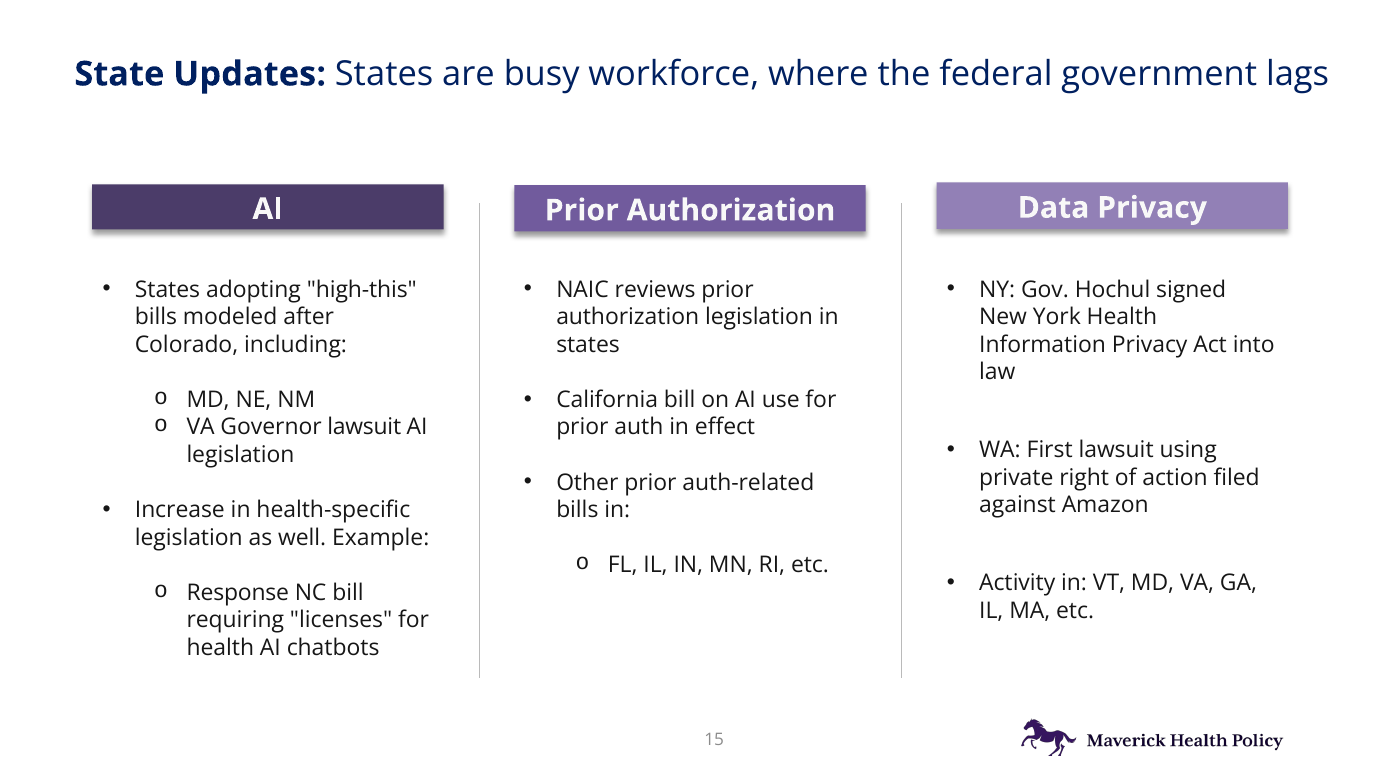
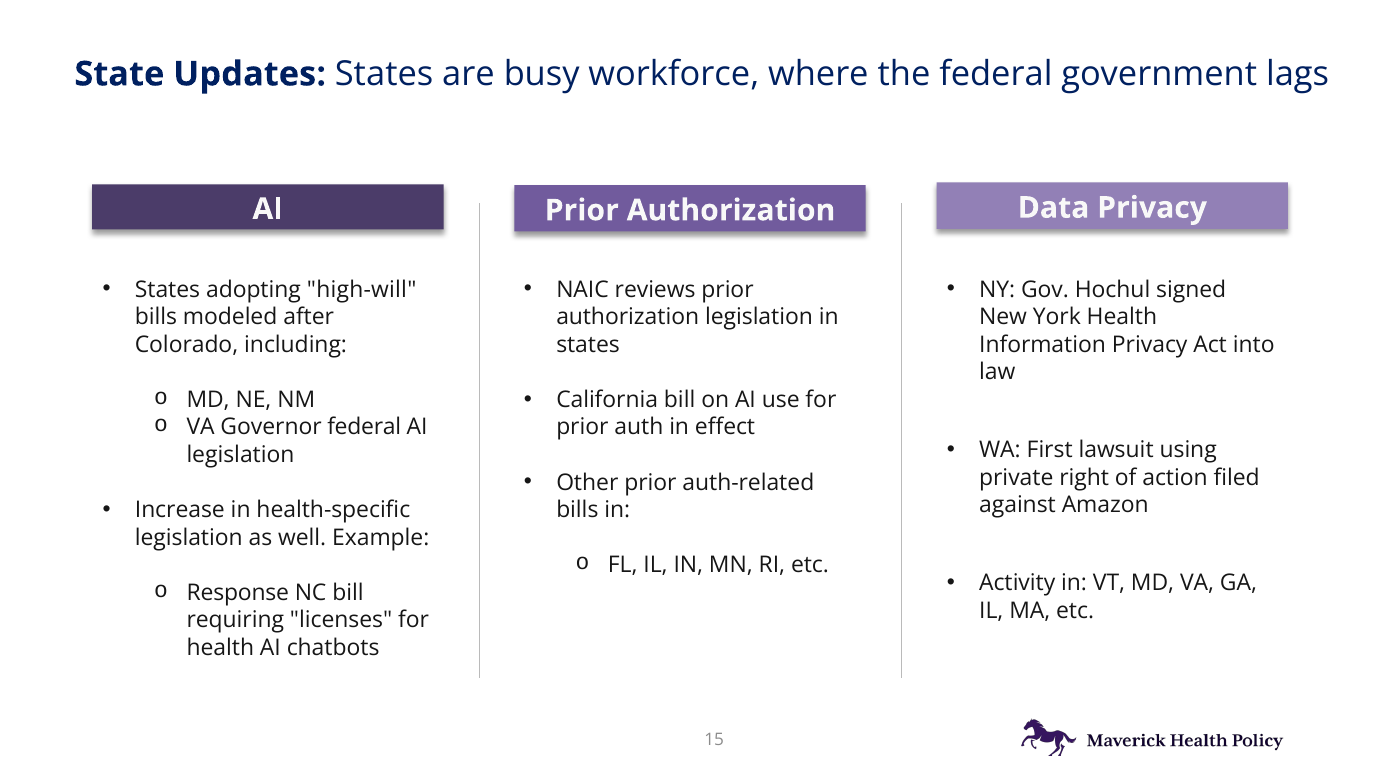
high-this: high-this -> high-will (362, 290)
Governor lawsuit: lawsuit -> federal (364, 427)
